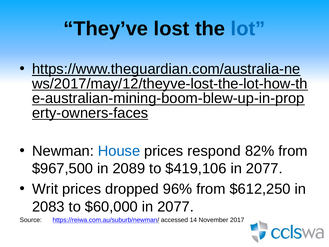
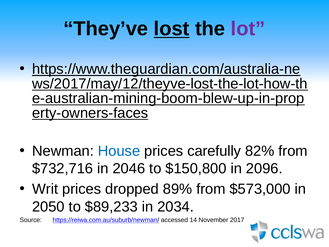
lost underline: none -> present (172, 29)
lot colour: blue -> purple (248, 29)
respond: respond -> carefully (214, 151)
$967,500: $967,500 -> $732,716 (63, 168)
2089: 2089 -> 2046 (129, 168)
$419,106: $419,106 -> $150,800 (196, 168)
2077: 2077 -> 2096 (264, 168)
96%: 96% -> 89% (178, 189)
$612,250: $612,250 -> $573,000 (260, 189)
2083: 2083 -> 2050 (48, 206)
$60,000: $60,000 -> $89,233 (111, 206)
2077: 2077 -> 2034 (176, 206)
